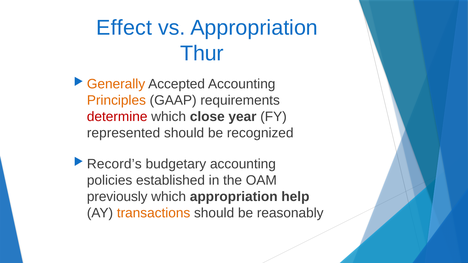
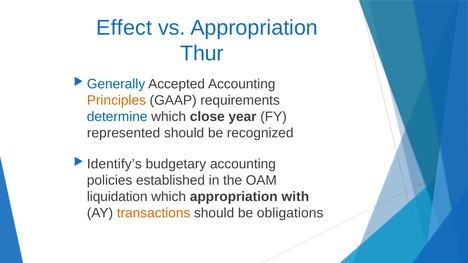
Generally colour: orange -> blue (116, 84)
determine colour: red -> blue (117, 117)
Record’s: Record’s -> Identify’s (114, 164)
previously: previously -> liquidation (117, 197)
help: help -> with (295, 197)
reasonably: reasonably -> obligations (290, 213)
